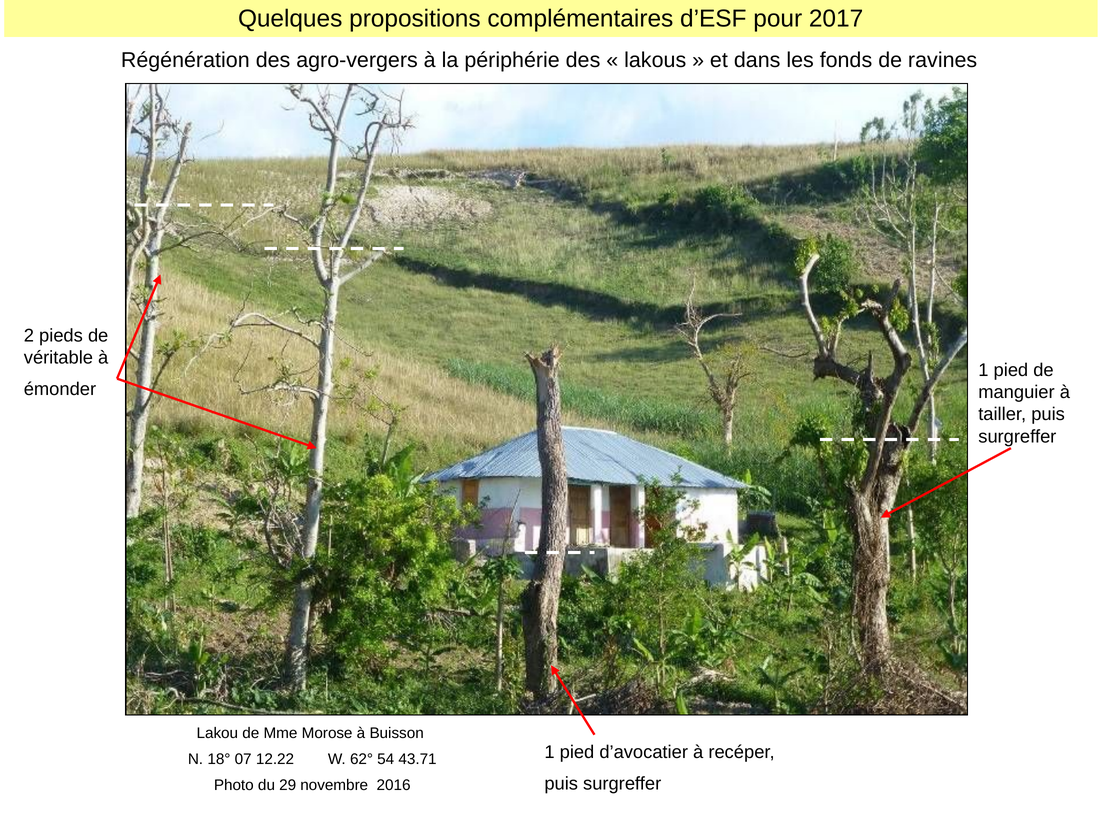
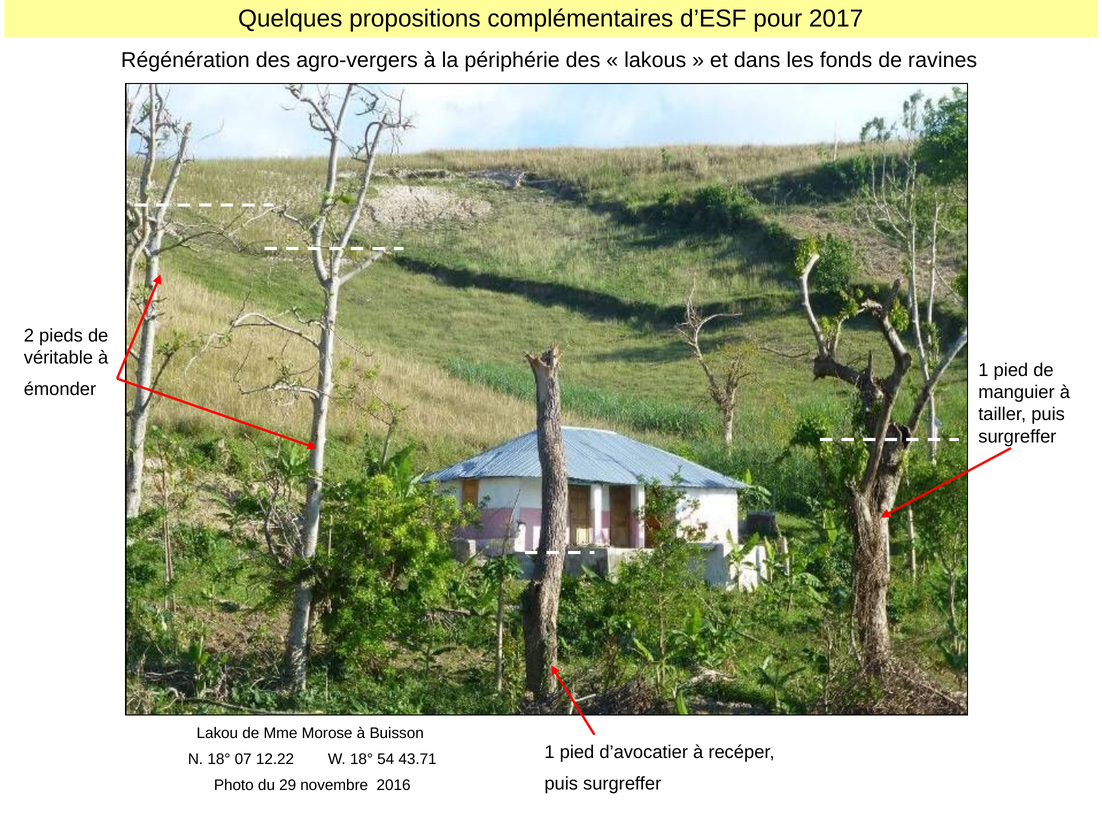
W 62°: 62° -> 18° (362, 759)
